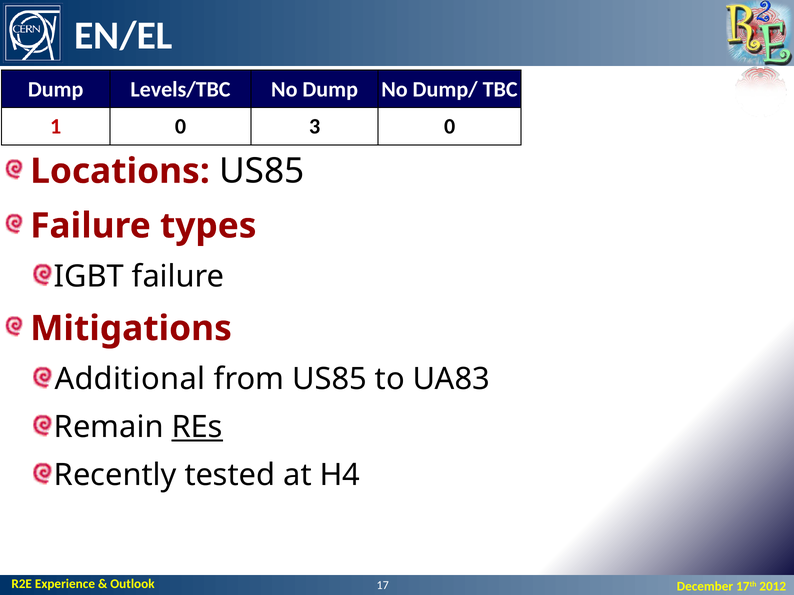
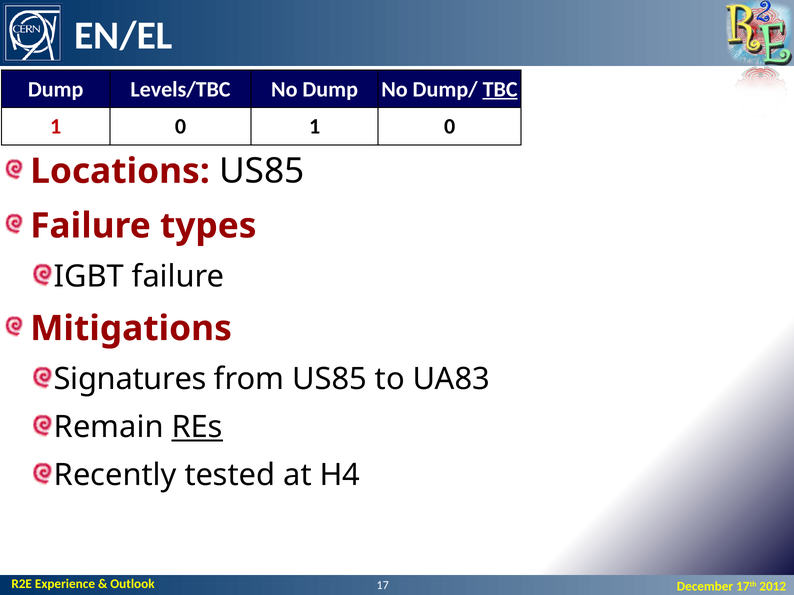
TBC underline: none -> present (500, 89)
0 3: 3 -> 1 (315, 127)
Additional: Additional -> Signatures (130, 380)
